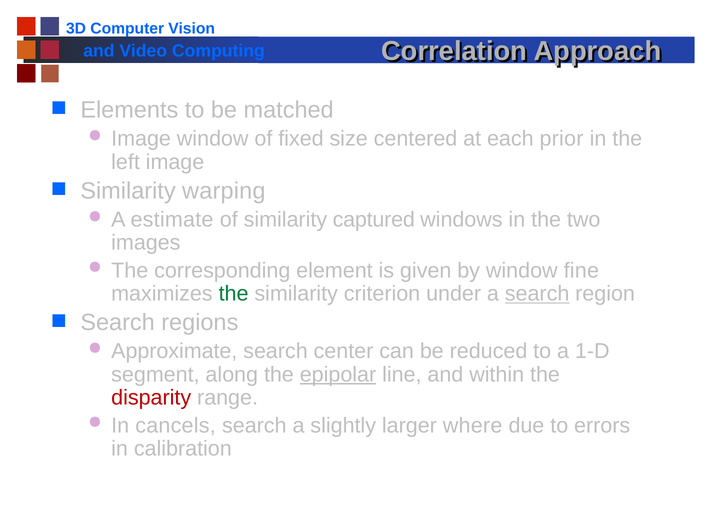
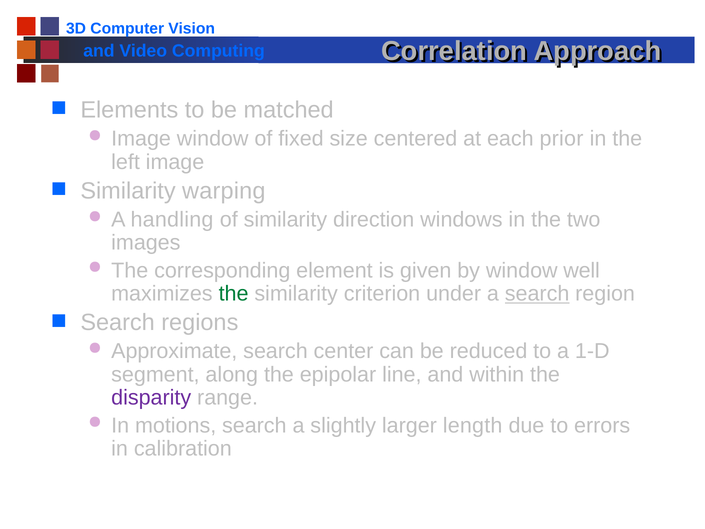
estimate: estimate -> handling (172, 219)
captured: captured -> direction (374, 219)
fine: fine -> well (582, 270)
epipolar underline: present -> none (338, 374)
disparity colour: red -> purple (151, 398)
cancels: cancels -> motions (176, 425)
where: where -> length (473, 425)
